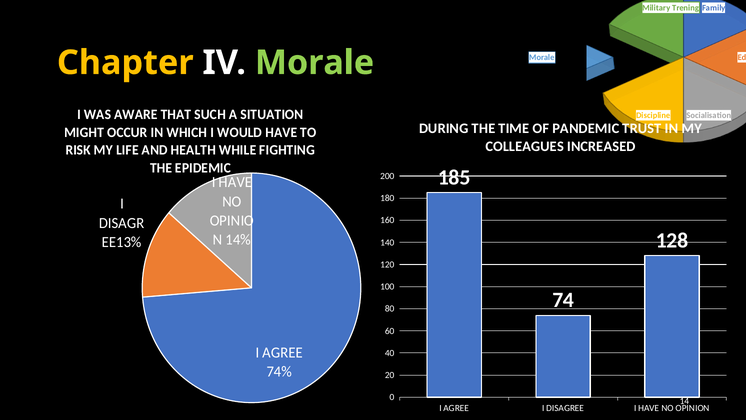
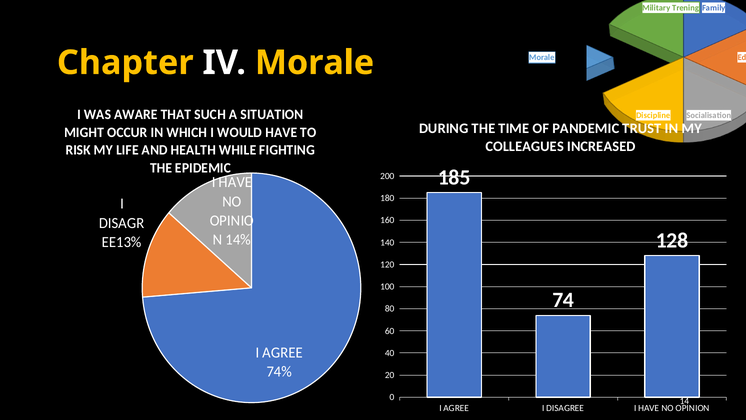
Morale colour: light green -> yellow (314, 63)
